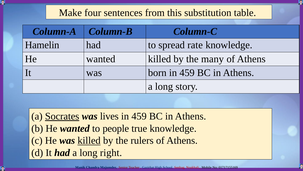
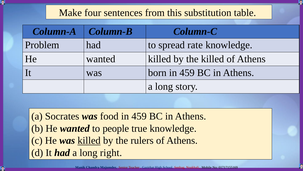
Hamelin: Hamelin -> Problem (42, 45)
the many: many -> killed (213, 59)
Socrates underline: present -> none (62, 116)
lives: lives -> food (109, 116)
